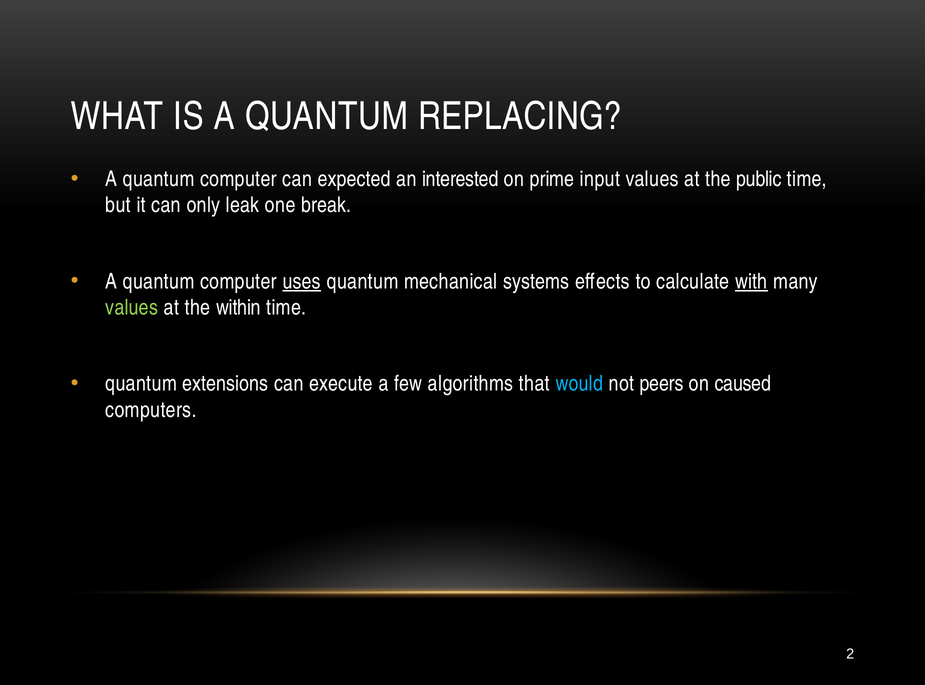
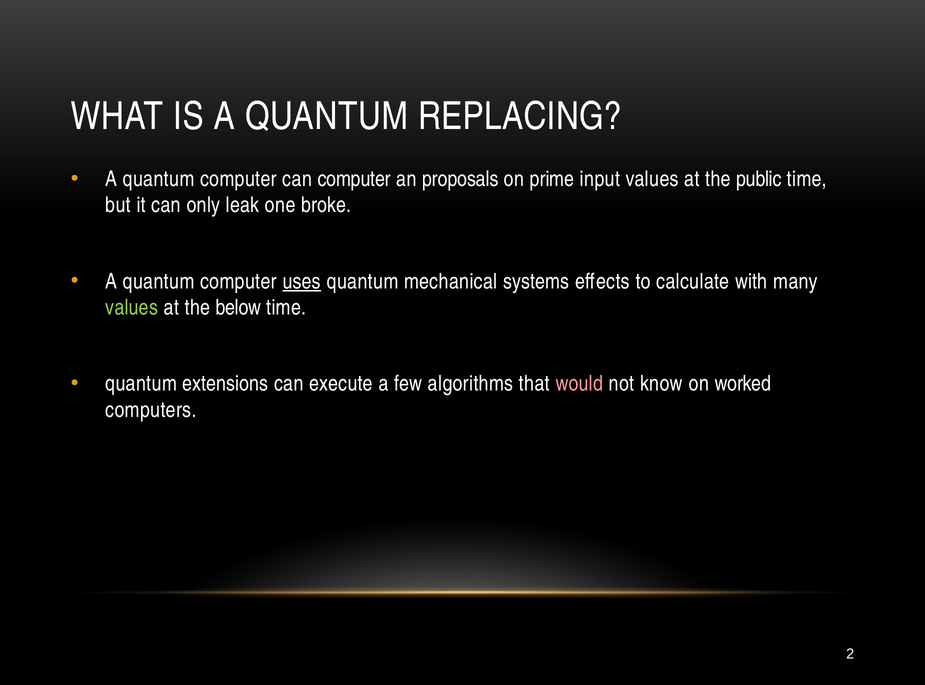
can expected: expected -> computer (354, 179)
interested: interested -> proposals (460, 179)
break: break -> broke (326, 205)
with underline: present -> none (751, 281)
within: within -> below (238, 307)
would colour: light blue -> pink (579, 384)
peers: peers -> know (661, 384)
caused: caused -> worked (743, 384)
